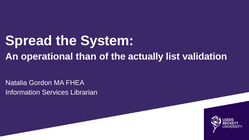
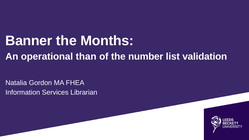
Spread: Spread -> Banner (29, 41)
System: System -> Months (107, 41)
actually: actually -> number (146, 57)
